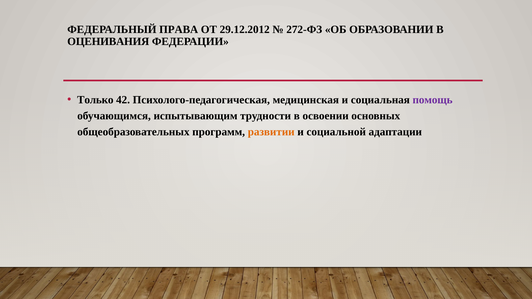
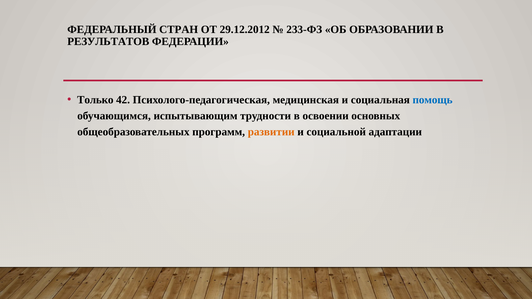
ПРАВА: ПРАВА -> СТРАН (179, 30)
272-ФЗ: 272-ФЗ -> 233-ФЗ (304, 30)
ОЦЕНИВАНИЯ: ОЦЕНИВАНИЯ -> РЕЗУЛЬТАТОВ (108, 41)
помощь colour: purple -> blue (433, 100)
